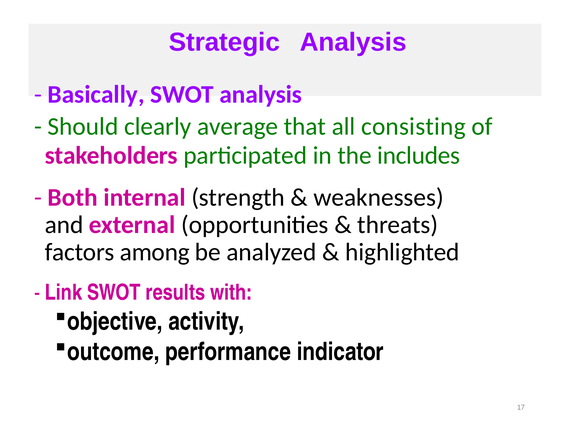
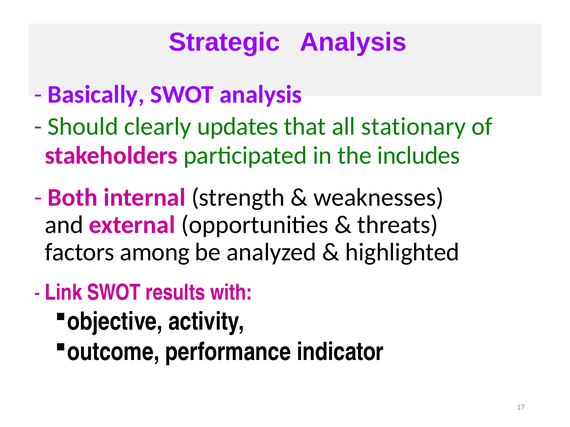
average: average -> updates (238, 127)
consisting: consisting -> stationary (413, 127)
